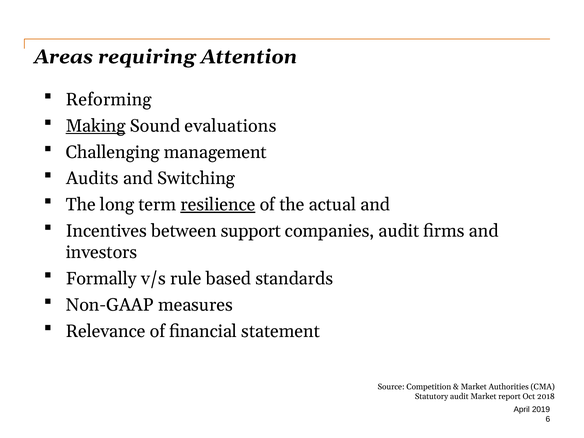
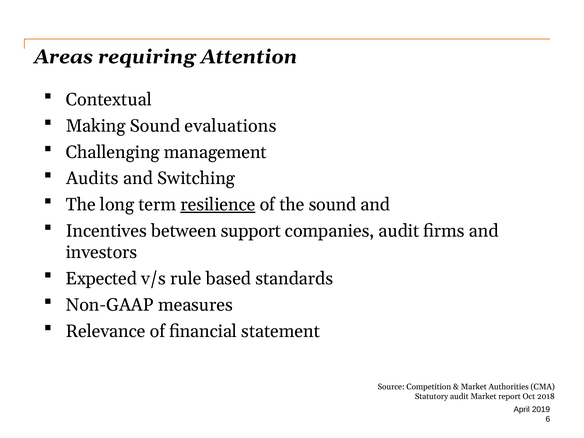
Reforming: Reforming -> Contextual (109, 100)
Making underline: present -> none (96, 126)
the actual: actual -> sound (333, 205)
Formally: Formally -> Expected (101, 279)
